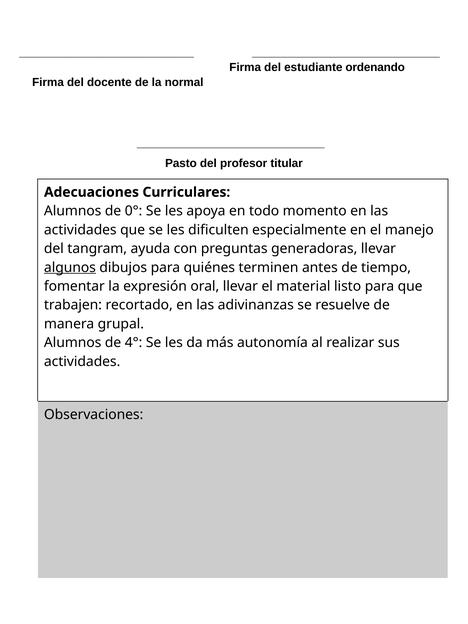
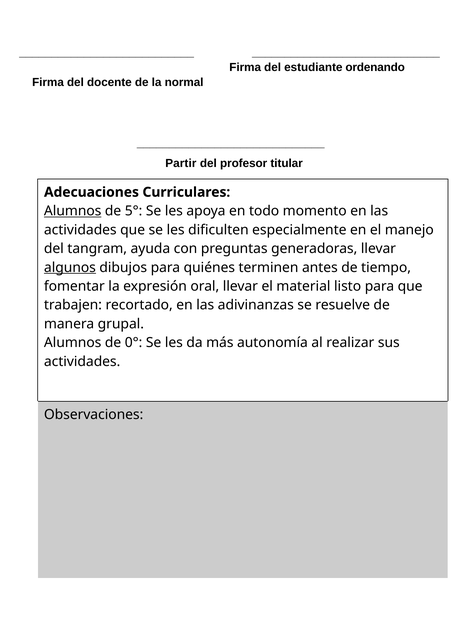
Pasto: Pasto -> Partir (181, 163)
Alumnos underline: none -> present (73, 211)
0°: 0° -> 5° (134, 211)
4°: 4° -> 0° (134, 343)
